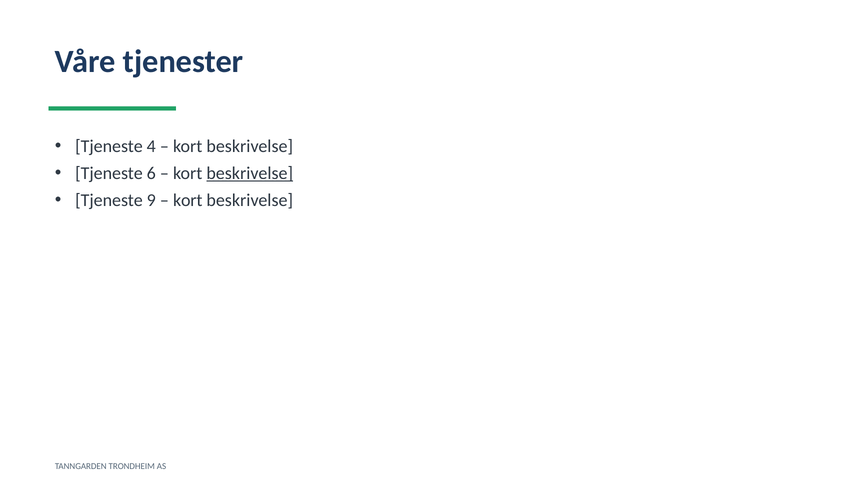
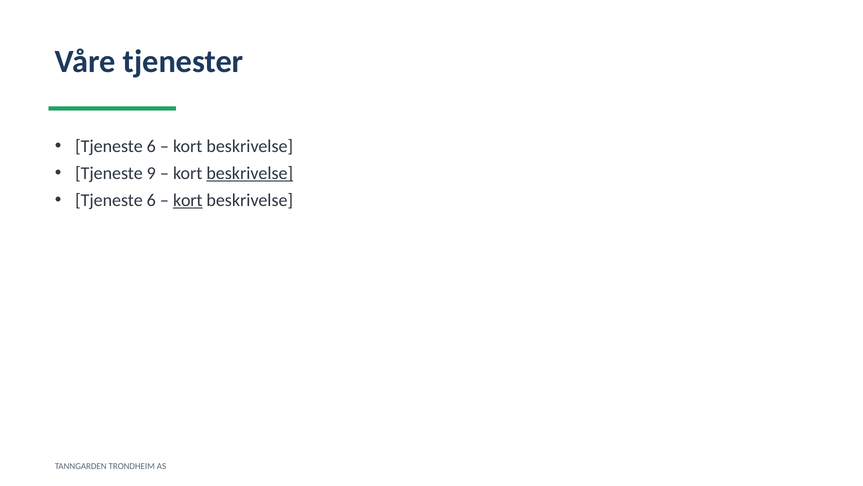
4: 4 -> 6 (151, 146)
6: 6 -> 9 (151, 173)
9: 9 -> 6 (151, 200)
kort underline: none -> present (188, 200)
